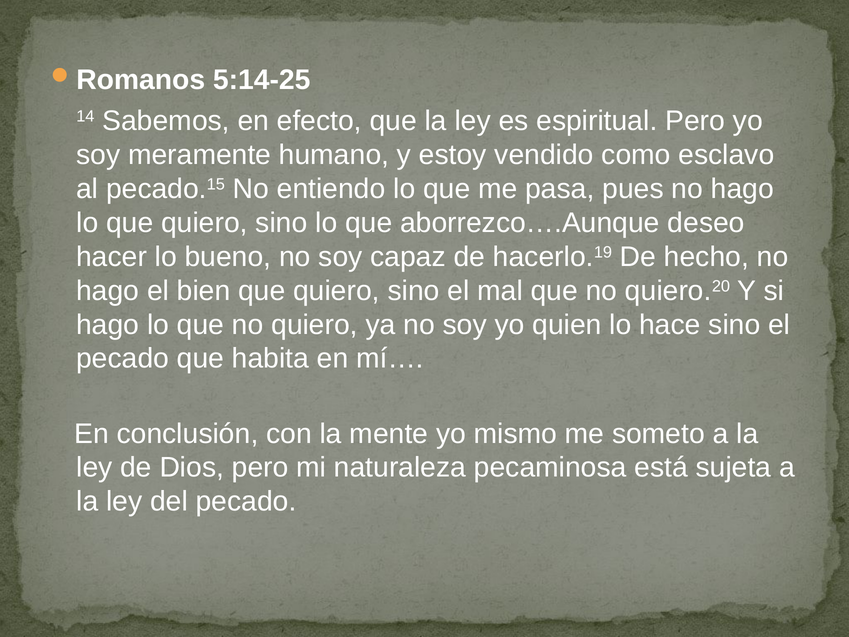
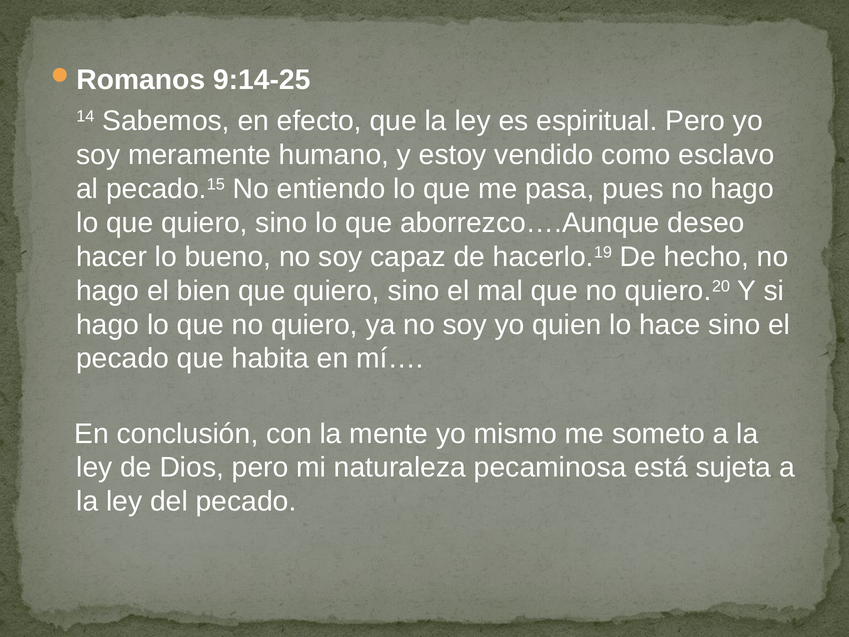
5:14-25: 5:14-25 -> 9:14-25 (262, 80)
